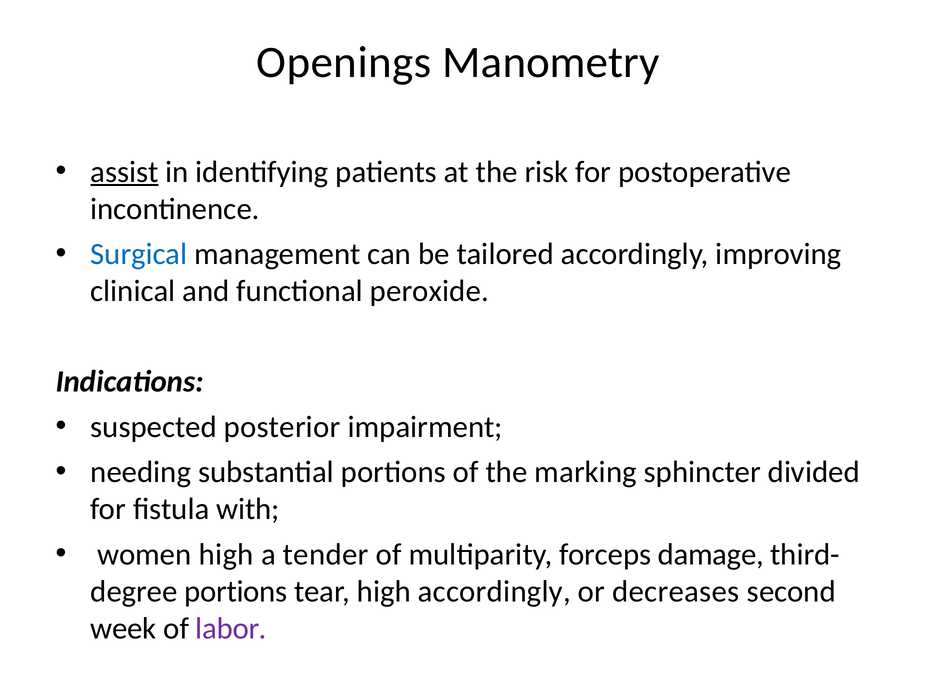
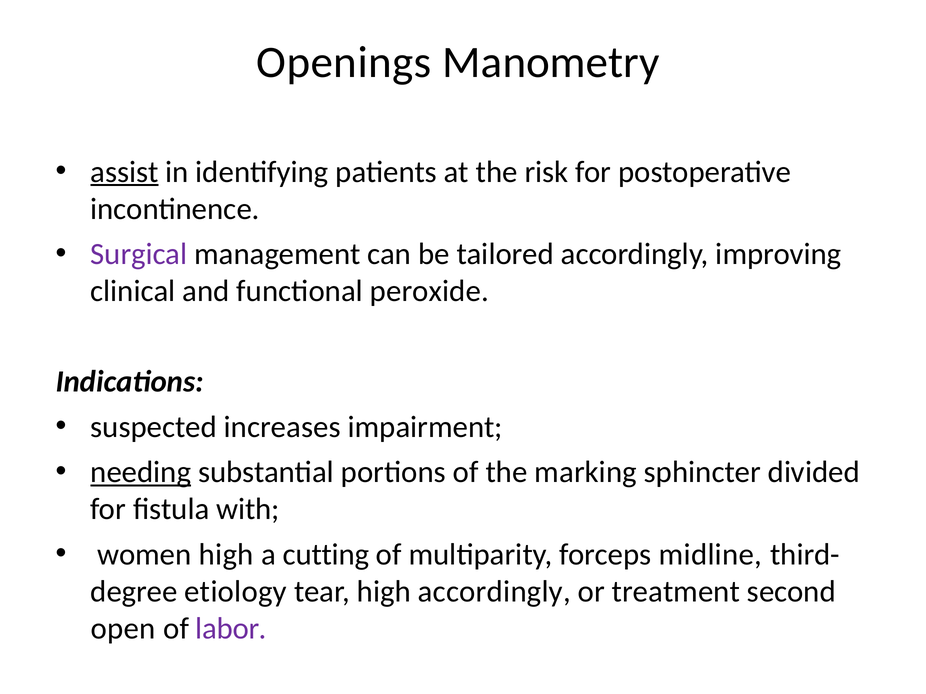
Surgical colour: blue -> purple (139, 254)
posterior: posterior -> increases (282, 427)
needing underline: none -> present (141, 472)
tender: tender -> cutting (326, 555)
damage: damage -> midline (710, 555)
portions: portions -> etiology (236, 592)
decreases: decreases -> treatment (676, 592)
week: week -> open (123, 629)
